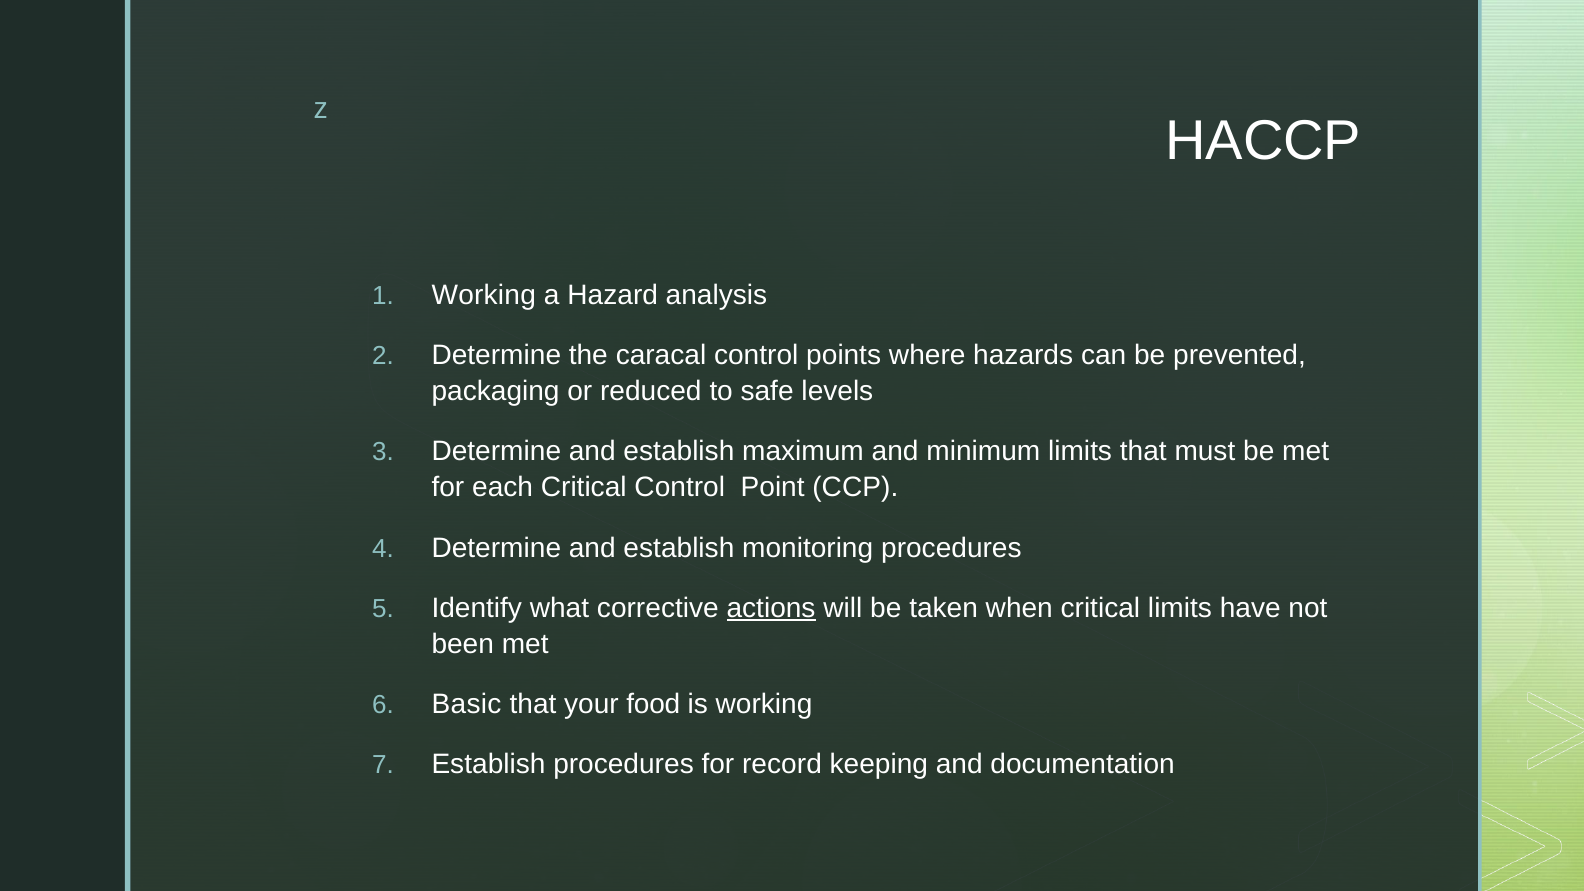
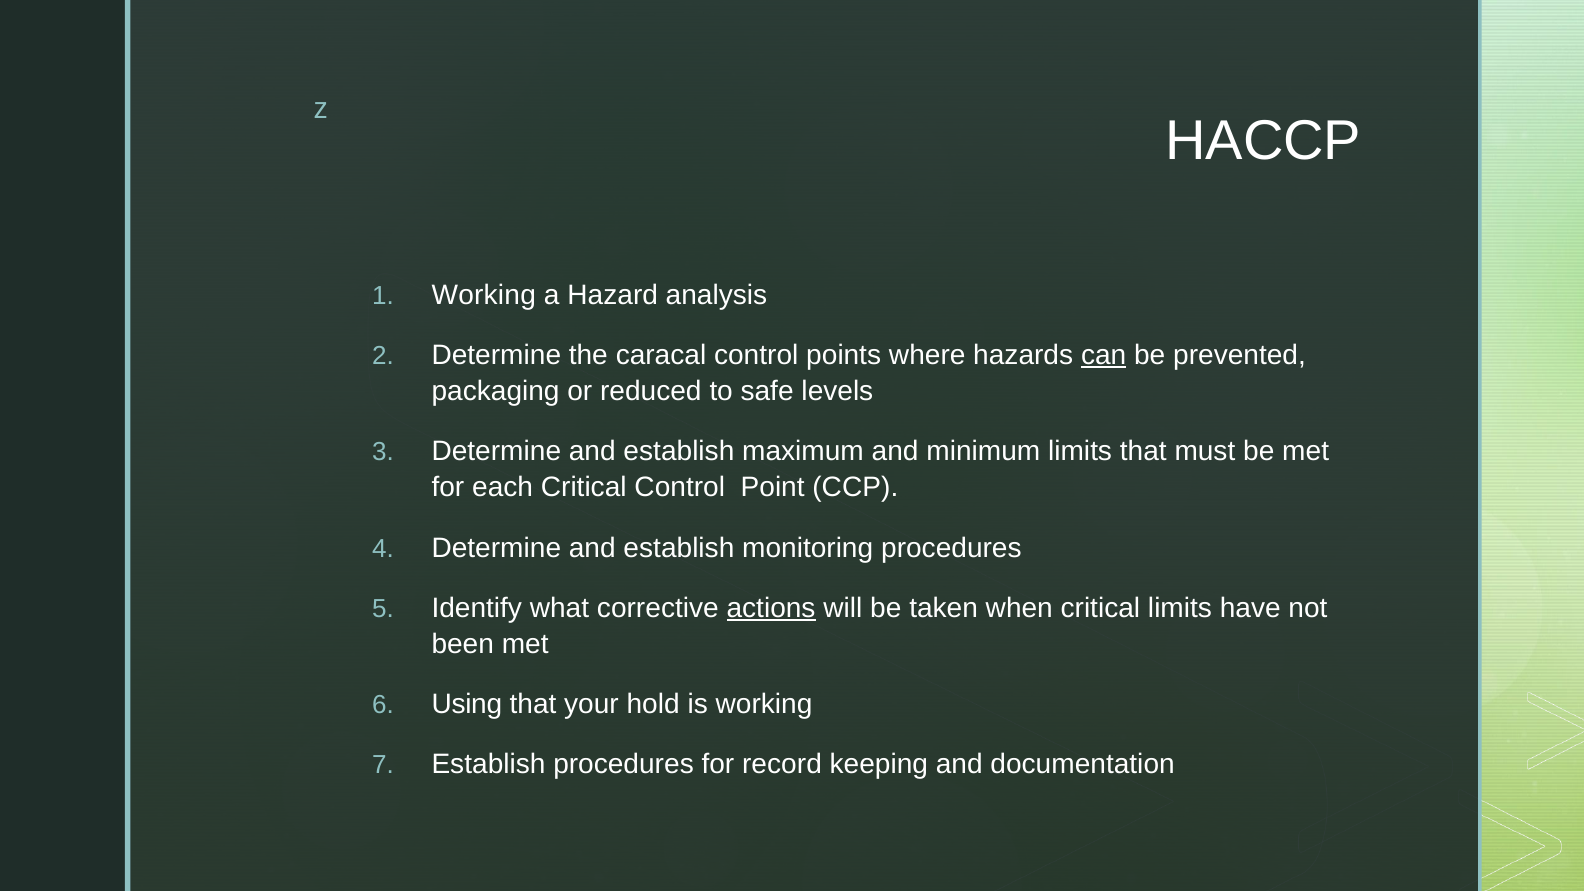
can underline: none -> present (1104, 355)
Basic: Basic -> Using (467, 704)
food: food -> hold (653, 704)
